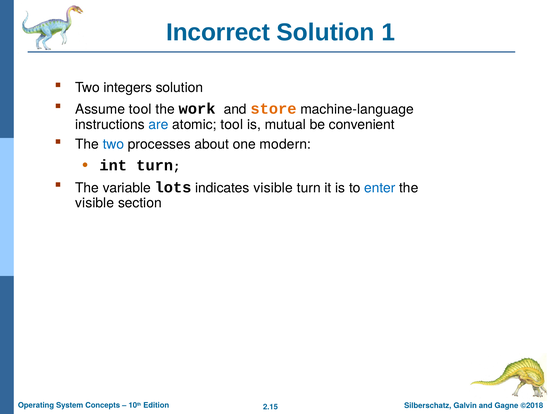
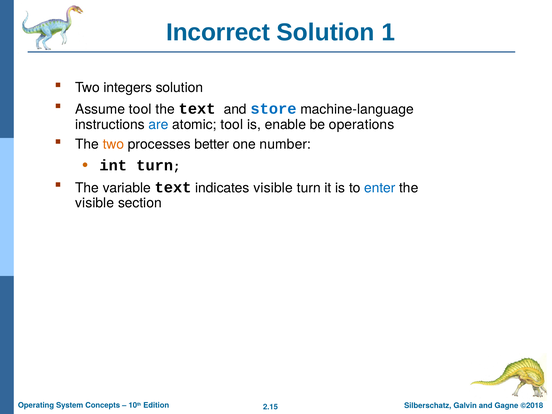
the work: work -> text (197, 109)
store colour: orange -> blue (274, 109)
mutual: mutual -> enable (285, 125)
convenient: convenient -> operations (362, 125)
two colour: blue -> orange (113, 144)
about: about -> better (212, 144)
modern: modern -> number (285, 144)
variable lots: lots -> text (173, 187)
